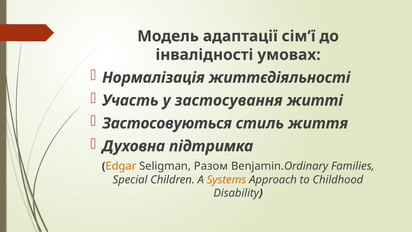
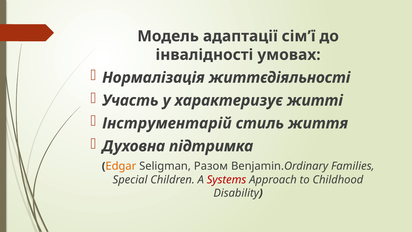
застосування: застосування -> характеризує (229, 100)
Застосовуються: Застосовуються -> Інструментарій (167, 123)
Systems colour: orange -> red (227, 179)
